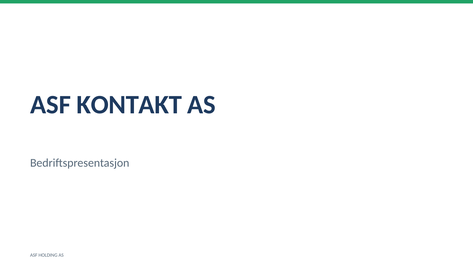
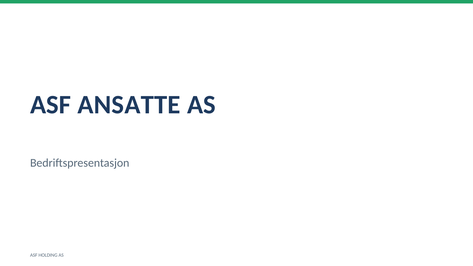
KONTAKT: KONTAKT -> ANSATTE (129, 105)
